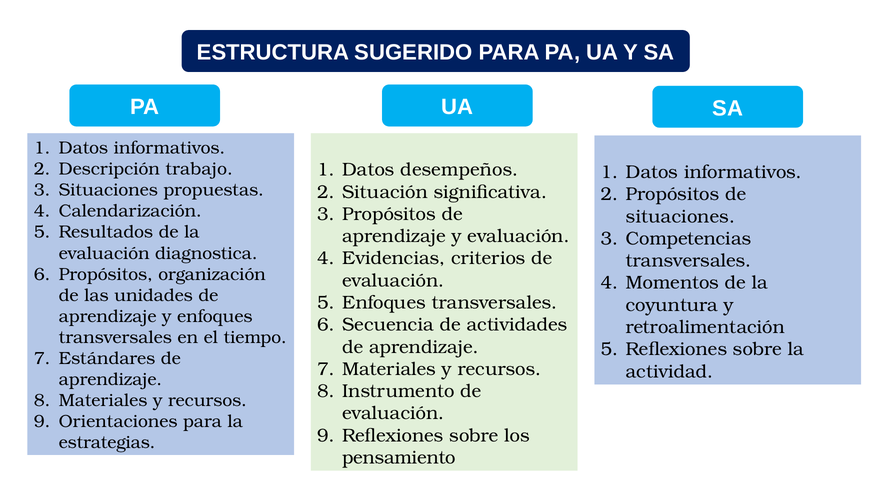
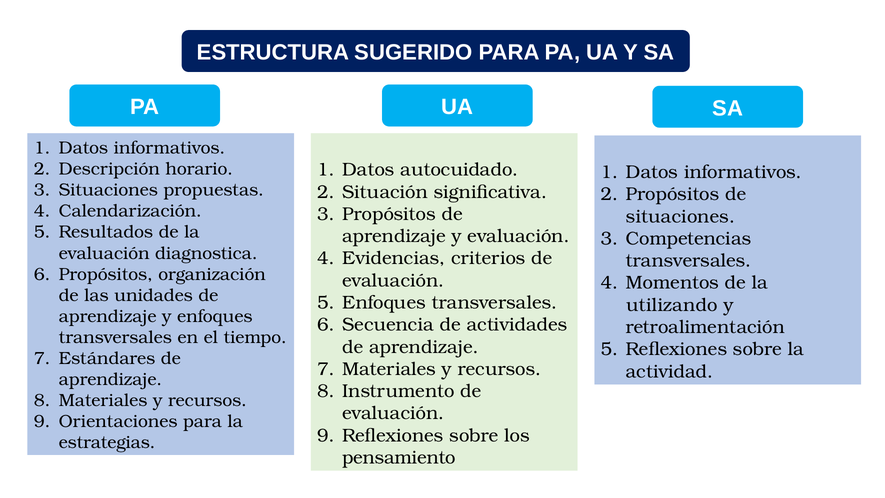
trabajo: trabajo -> horario (199, 169)
desempeños: desempeños -> autocuidado (459, 170)
coyuntura: coyuntura -> utilizando (672, 305)
